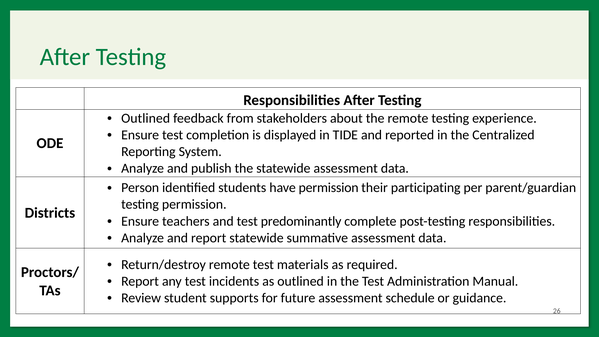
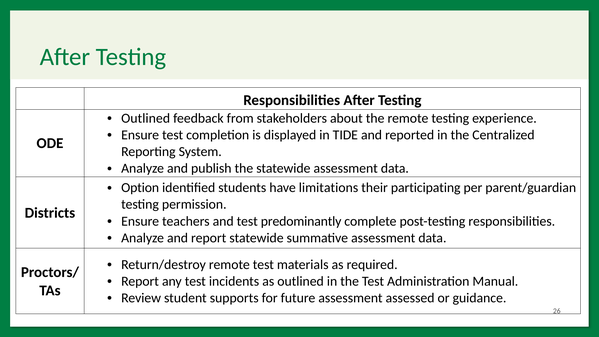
Person: Person -> Option (140, 188)
have permission: permission -> limitations (329, 188)
schedule: schedule -> assessed (410, 298)
